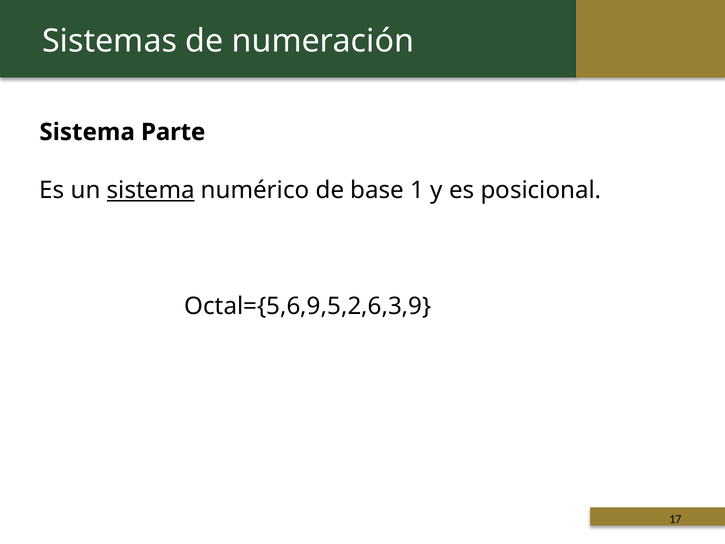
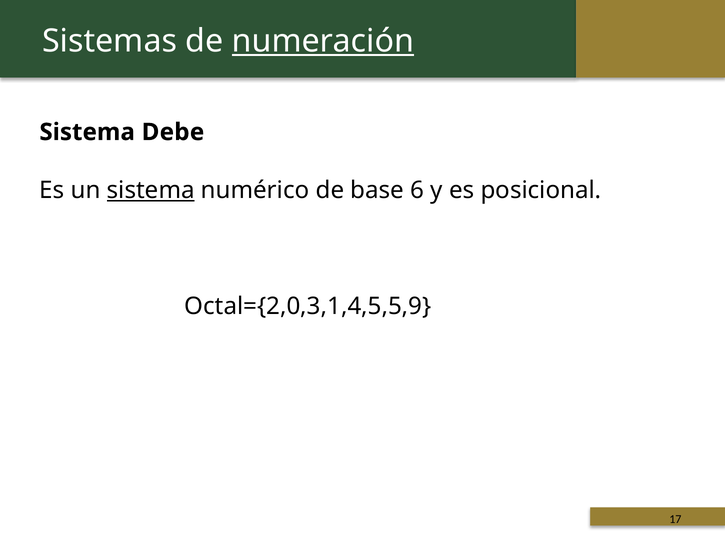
numeración underline: none -> present (323, 41)
Parte: Parte -> Debe (173, 132)
1: 1 -> 6 (417, 190)
Octal={5,6,9,5,2,6,3,9: Octal={5,6,9,5,2,6,3,9 -> Octal={2,0,3,1,4,5,5,9 (308, 306)
